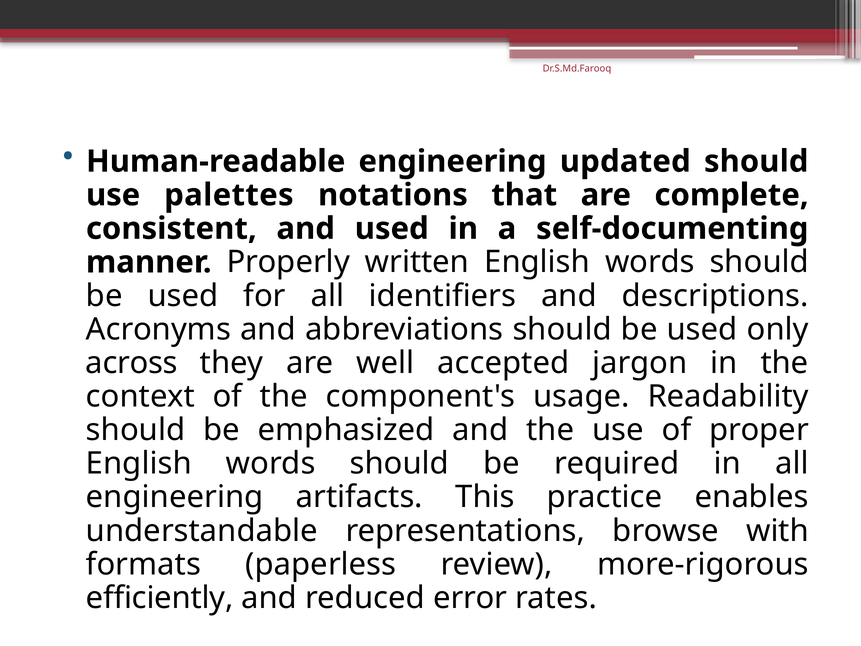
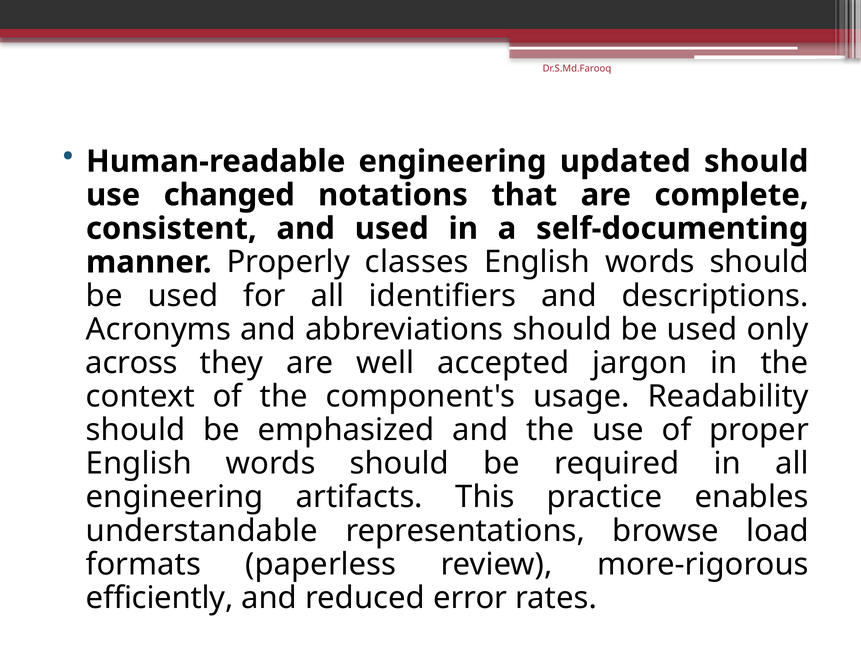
palettes: palettes -> changed (229, 195)
written: written -> classes (417, 262)
with: with -> load (778, 531)
